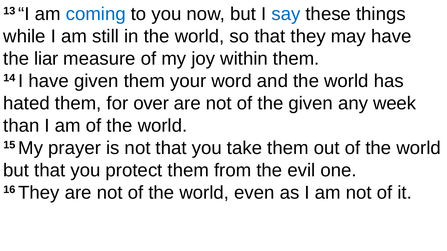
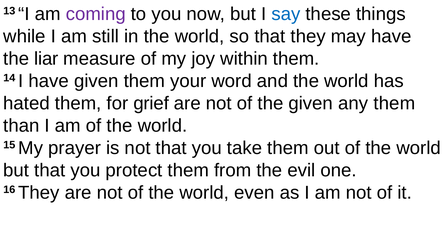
coming colour: blue -> purple (96, 14)
over: over -> grief (151, 104)
any week: week -> them (394, 104)
